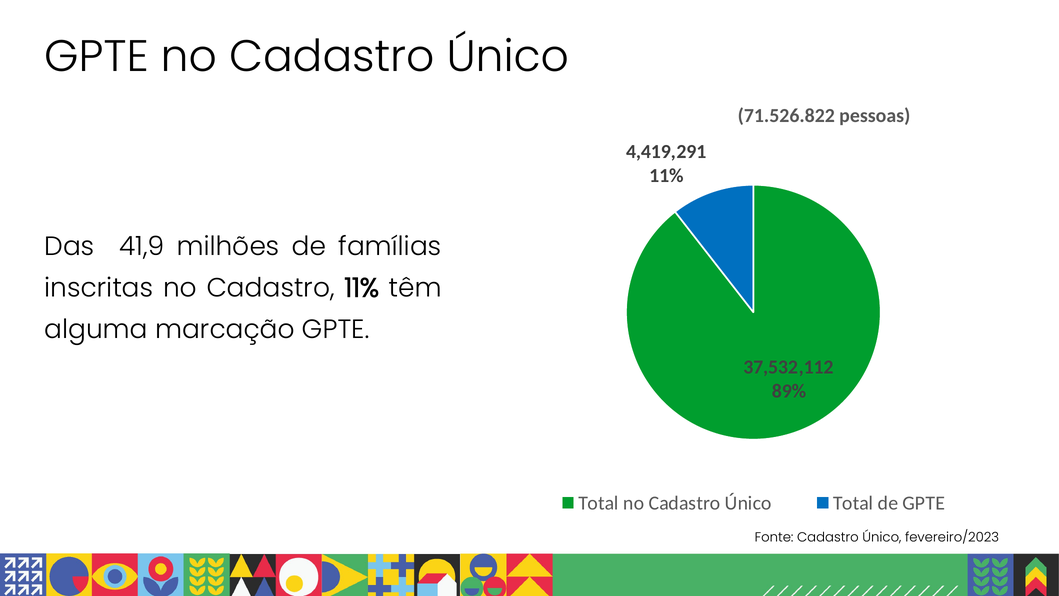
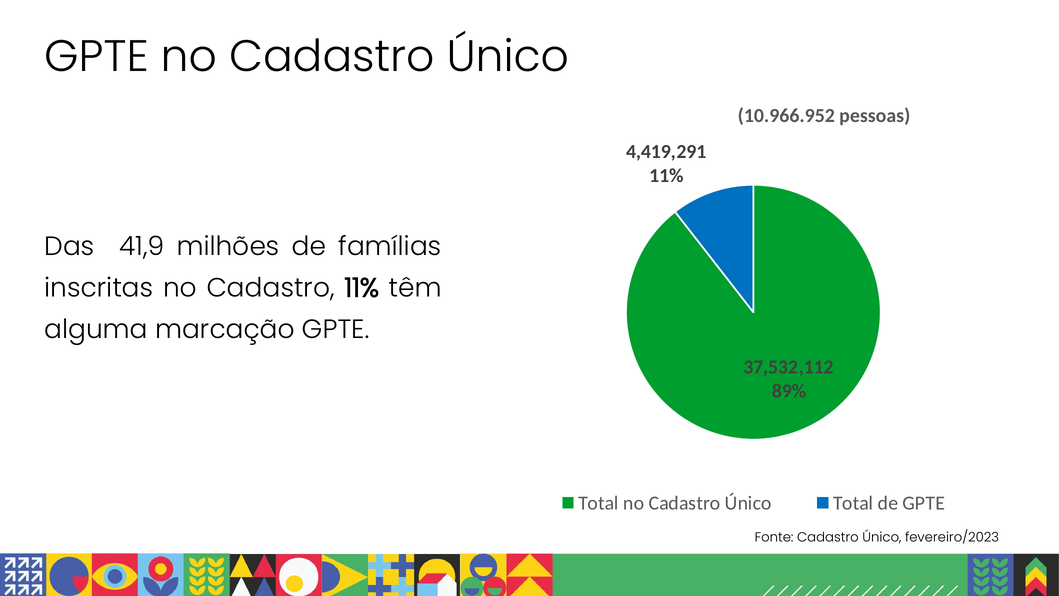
71.526.822: 71.526.822 -> 10.966.952 (786, 116)
